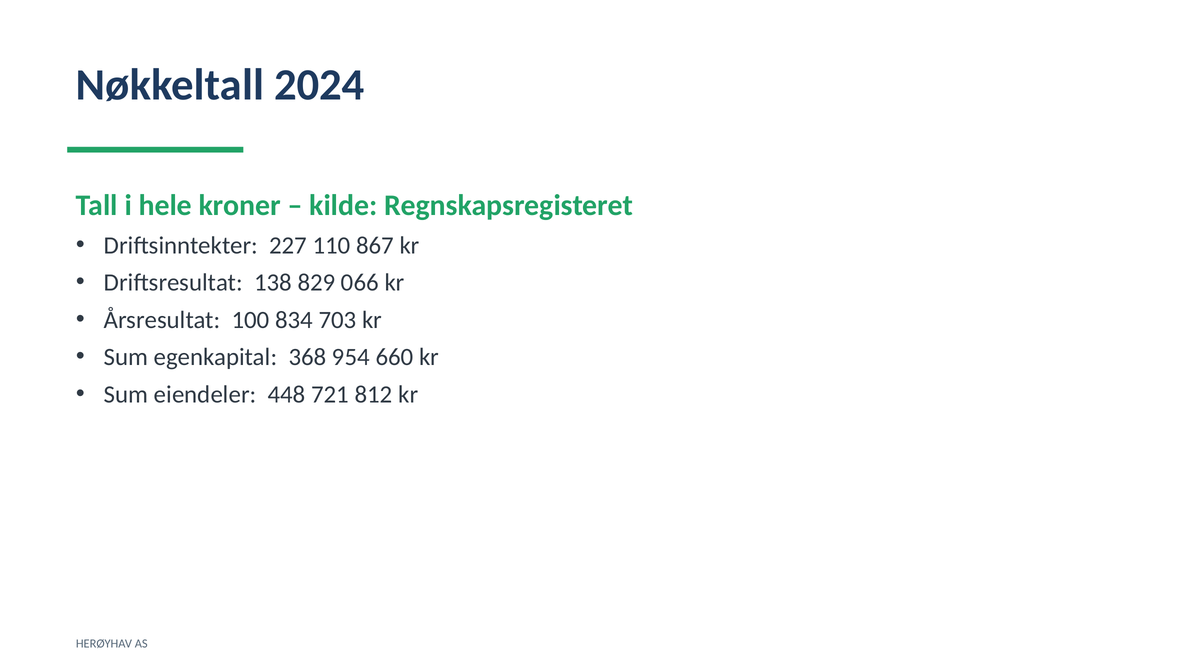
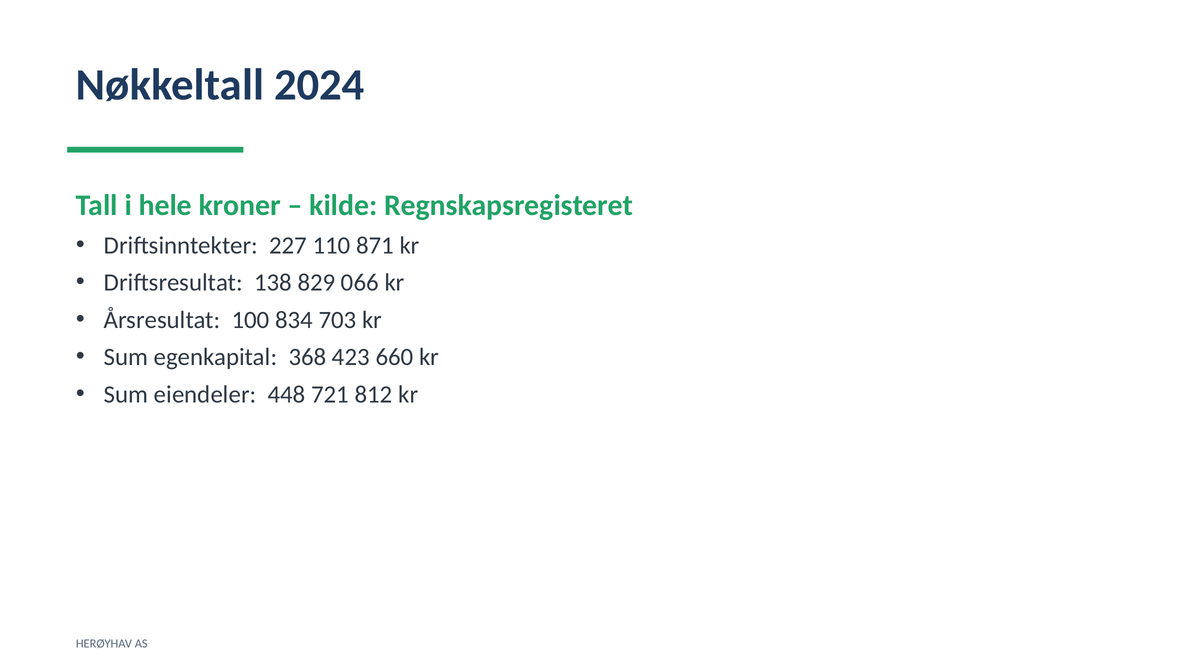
867: 867 -> 871 (375, 246)
954: 954 -> 423 (351, 358)
